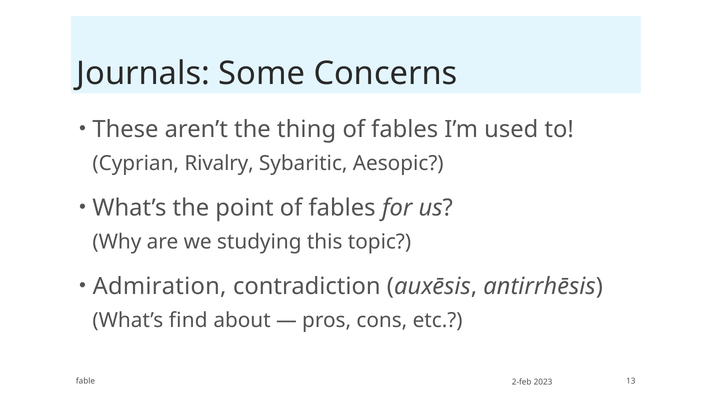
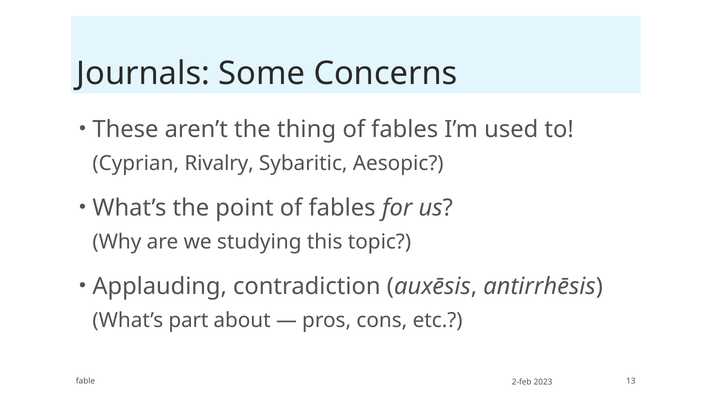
Admiration: Admiration -> Applauding (160, 287)
find: find -> part (188, 321)
